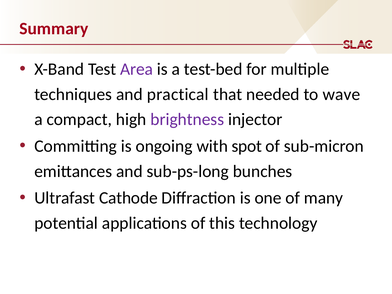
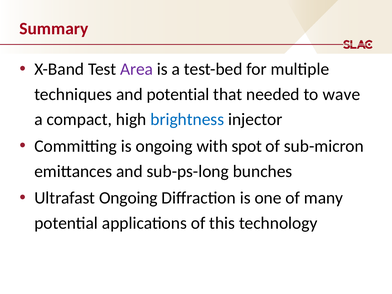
and practical: practical -> potential (178, 94)
brightness colour: purple -> blue (187, 119)
Ultrafast Cathode: Cathode -> Ongoing (128, 198)
